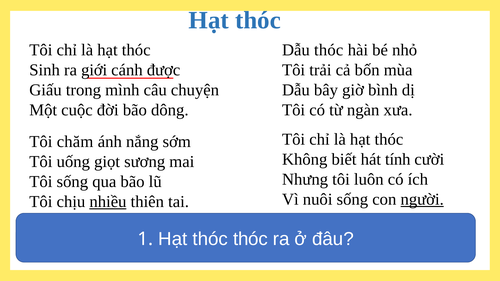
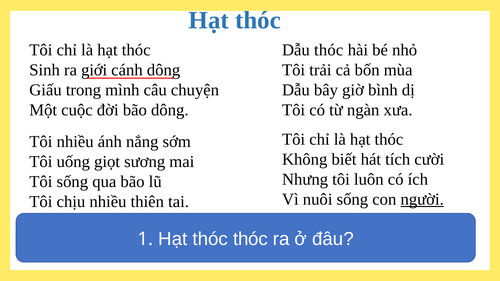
cánh được: được -> dông (164, 70)
Tôi chăm: chăm -> nhiều (75, 142)
tính: tính -> tích (398, 159)
nhiều underline: present -> none (108, 202)
